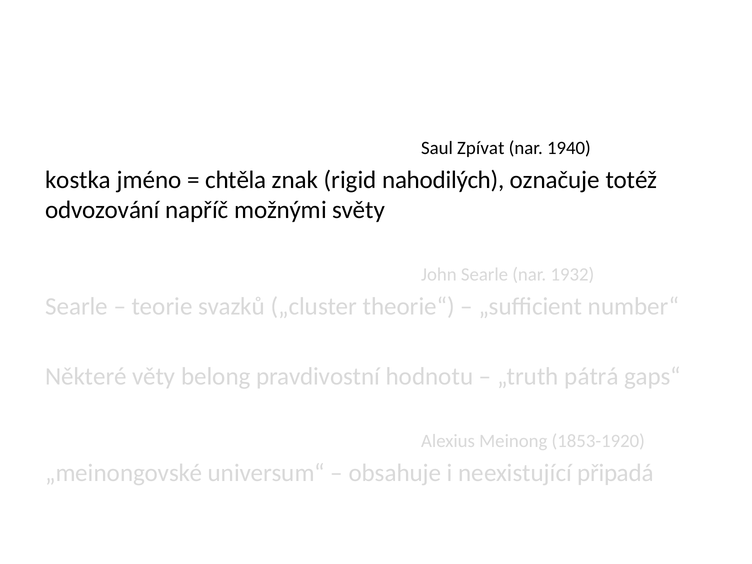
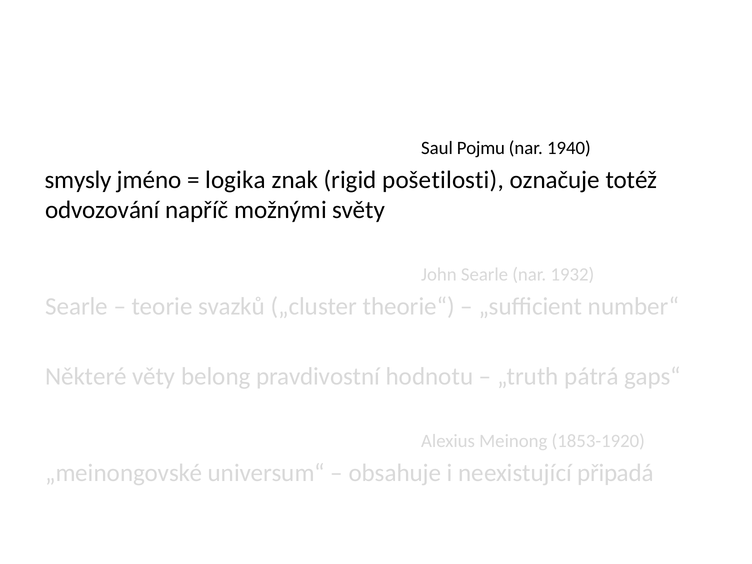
Zpívat: Zpívat -> Pojmu (481, 148)
kostka: kostka -> smysly (78, 180)
chtěla: chtěla -> logika (236, 180)
nahodilých: nahodilých -> pošetilosti (443, 180)
